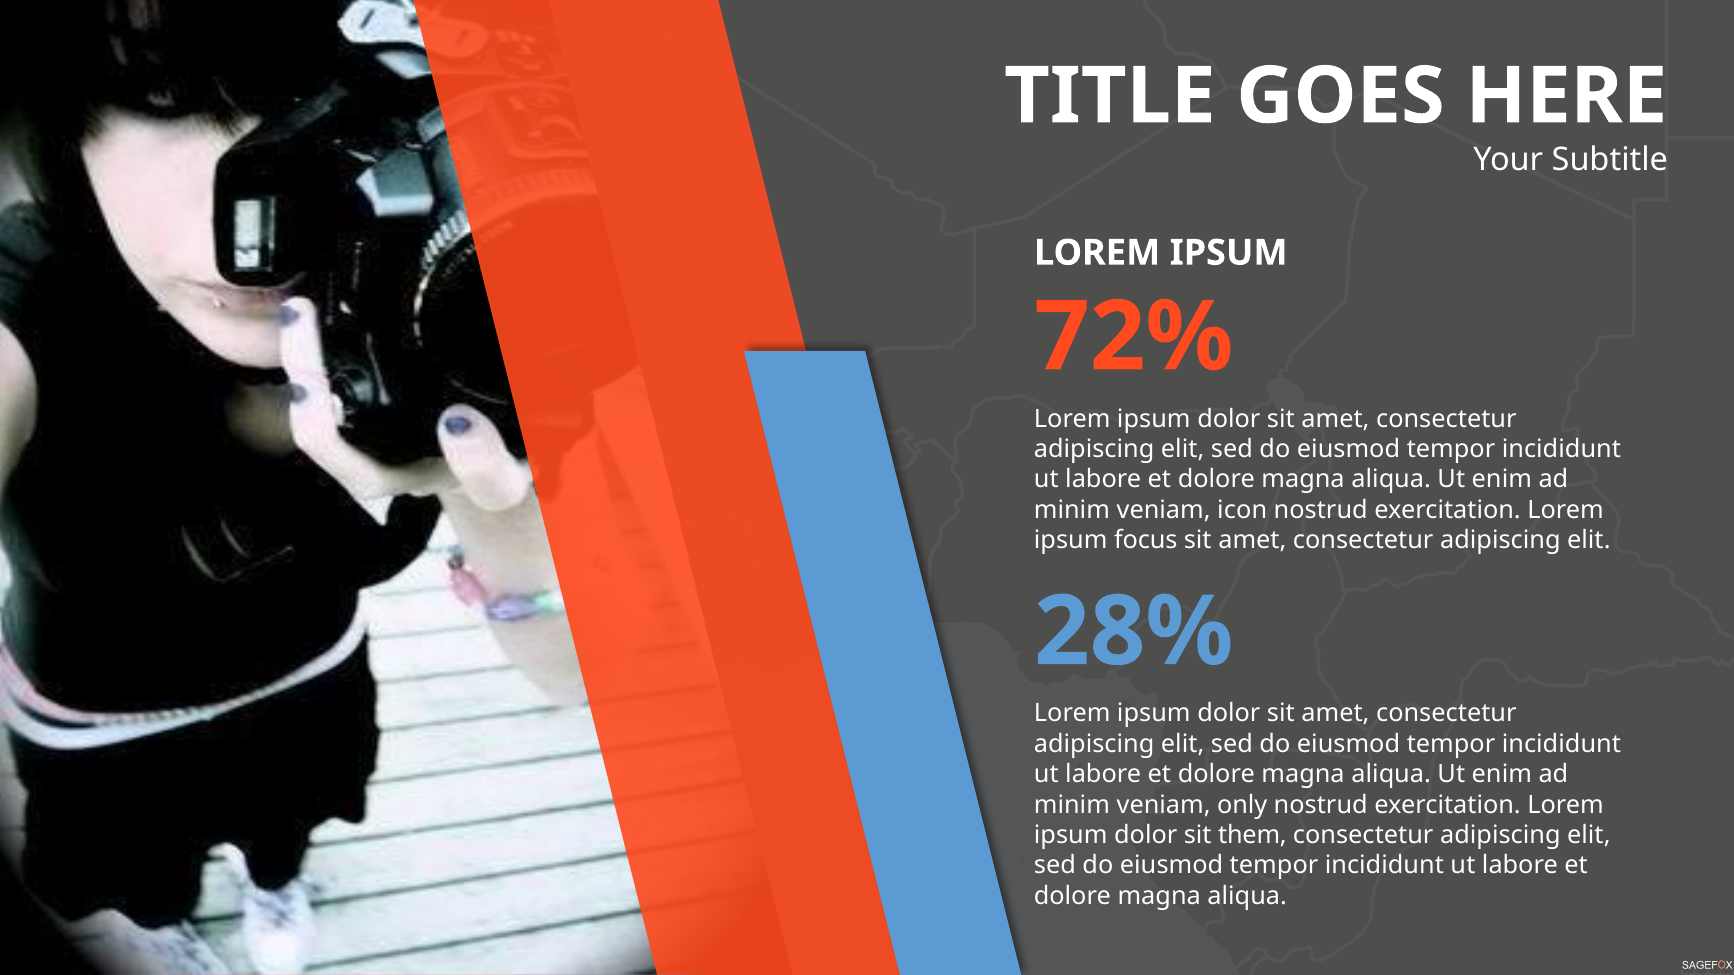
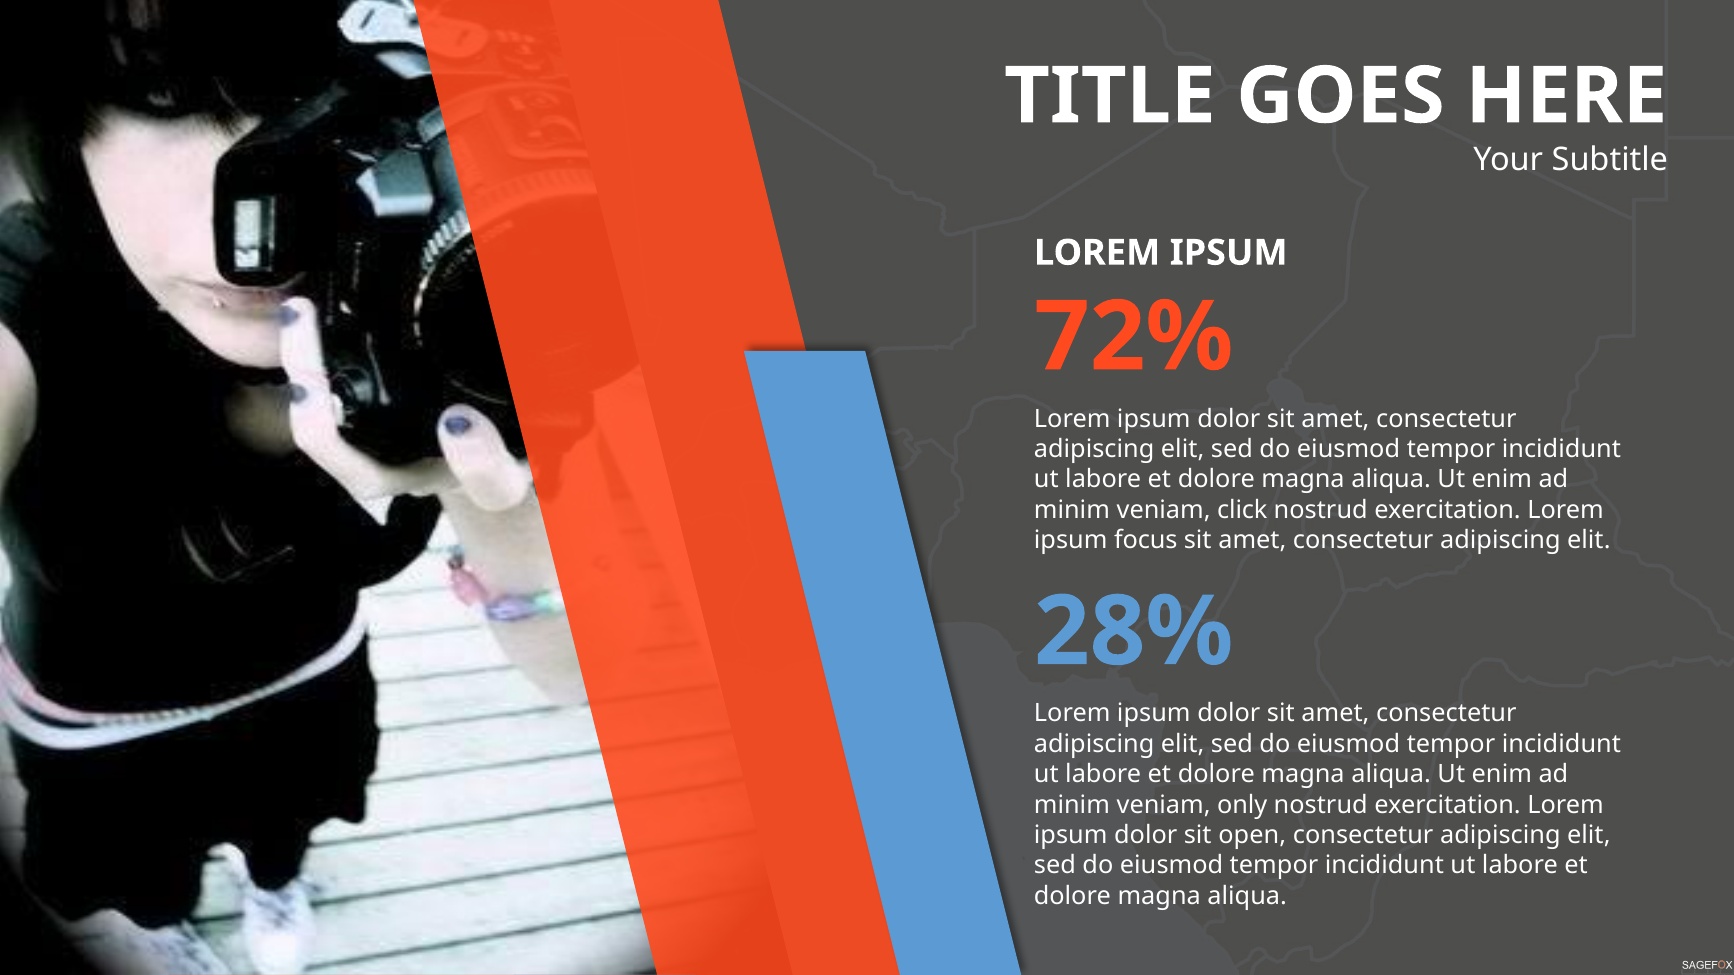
icon: icon -> click (1242, 510)
them: them -> open (1252, 835)
